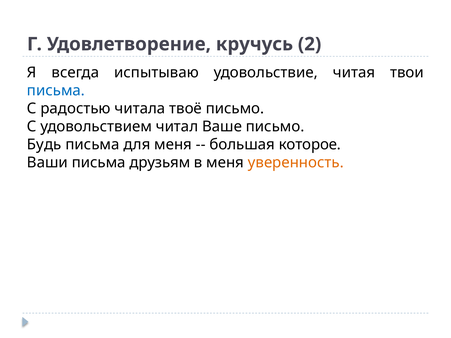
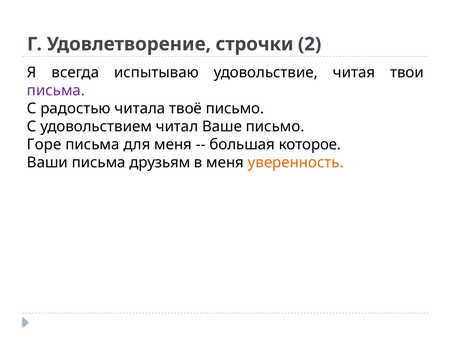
кручусь: кручусь -> строчки (255, 44)
письма colour: blue -> purple (56, 90)
Будь: Будь -> Горе (44, 145)
